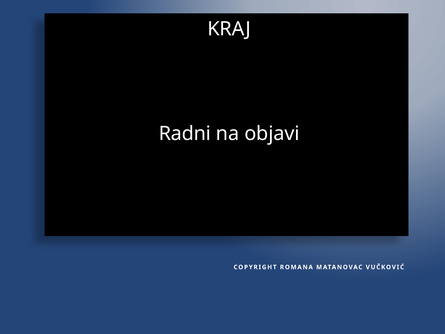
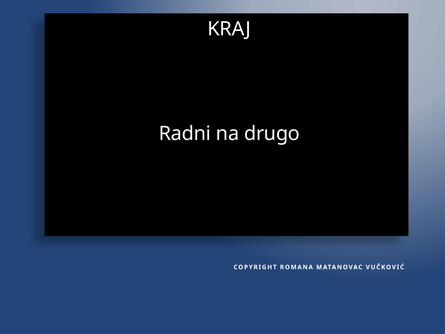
objavi: objavi -> drugo (272, 134)
